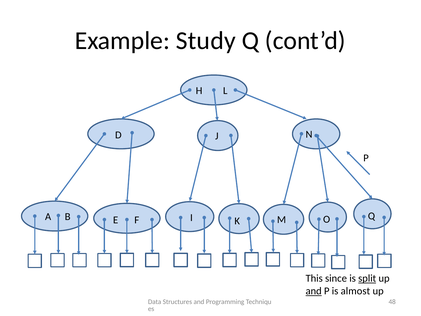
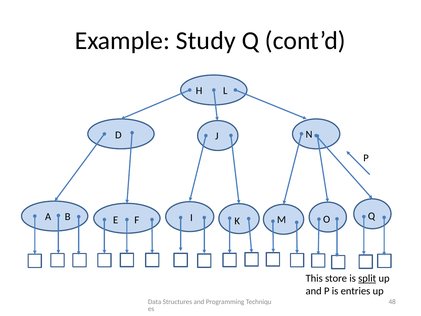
since: since -> store (336, 278)
and underline: present -> none (314, 291)
almost: almost -> entries (355, 291)
